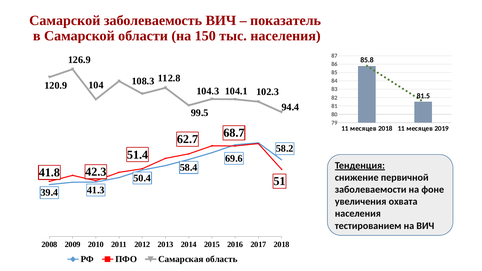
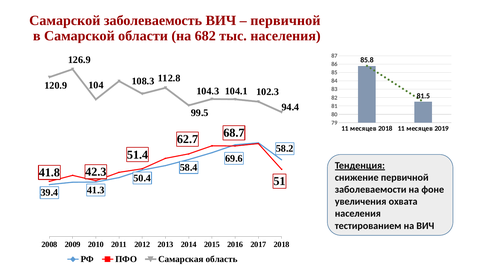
показатель: показатель -> первичной (285, 21)
150: 150 -> 682 (205, 36)
